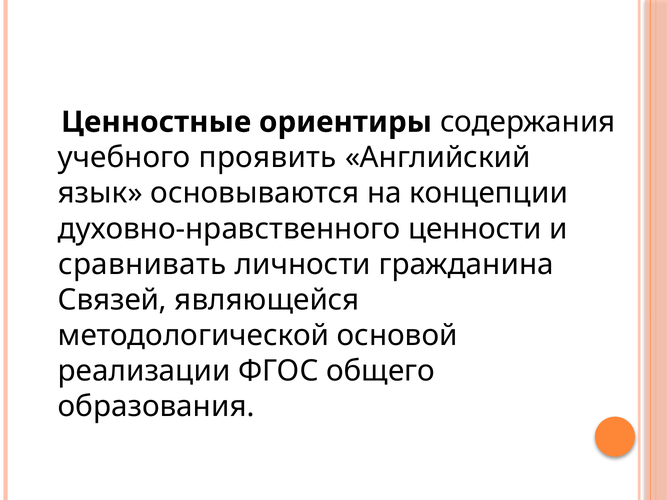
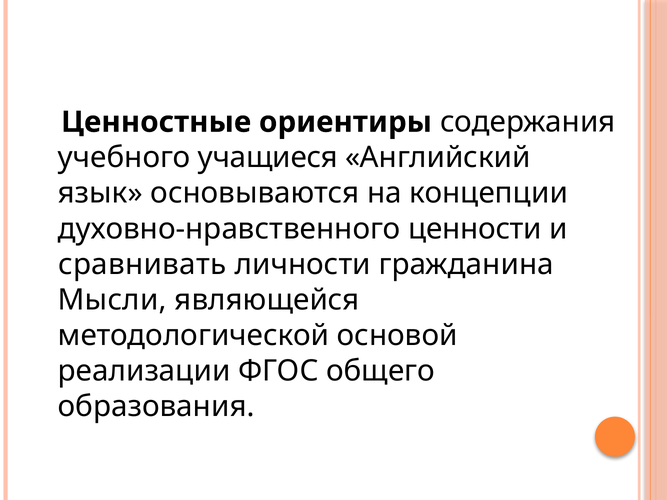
проявить: проявить -> учащиеся (268, 158)
Связей: Связей -> Мысли (112, 300)
